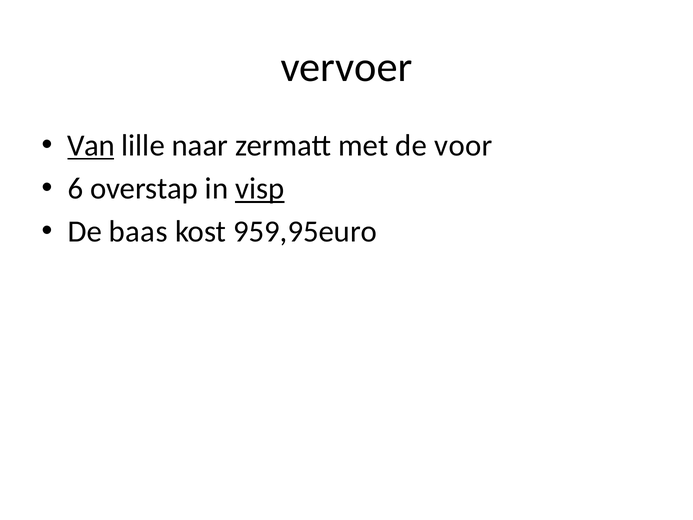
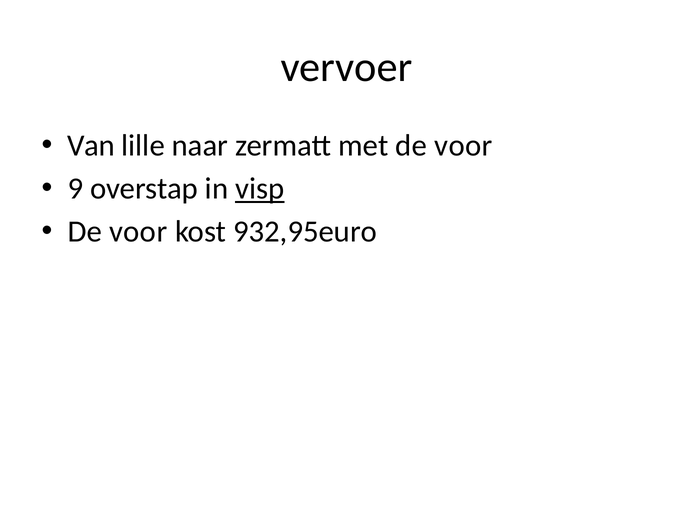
Van underline: present -> none (91, 145)
6: 6 -> 9 (75, 189)
baas: baas -> voor (138, 232)
959,95euro: 959,95euro -> 932,95euro (305, 232)
